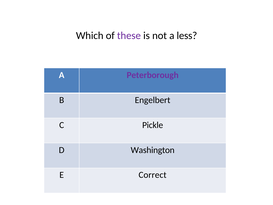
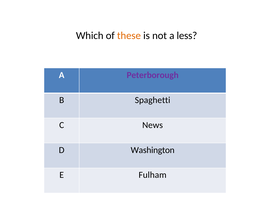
these colour: purple -> orange (129, 36)
Engelbert: Engelbert -> Spaghetti (153, 100)
Pickle: Pickle -> News (153, 125)
Correct: Correct -> Fulham (153, 175)
